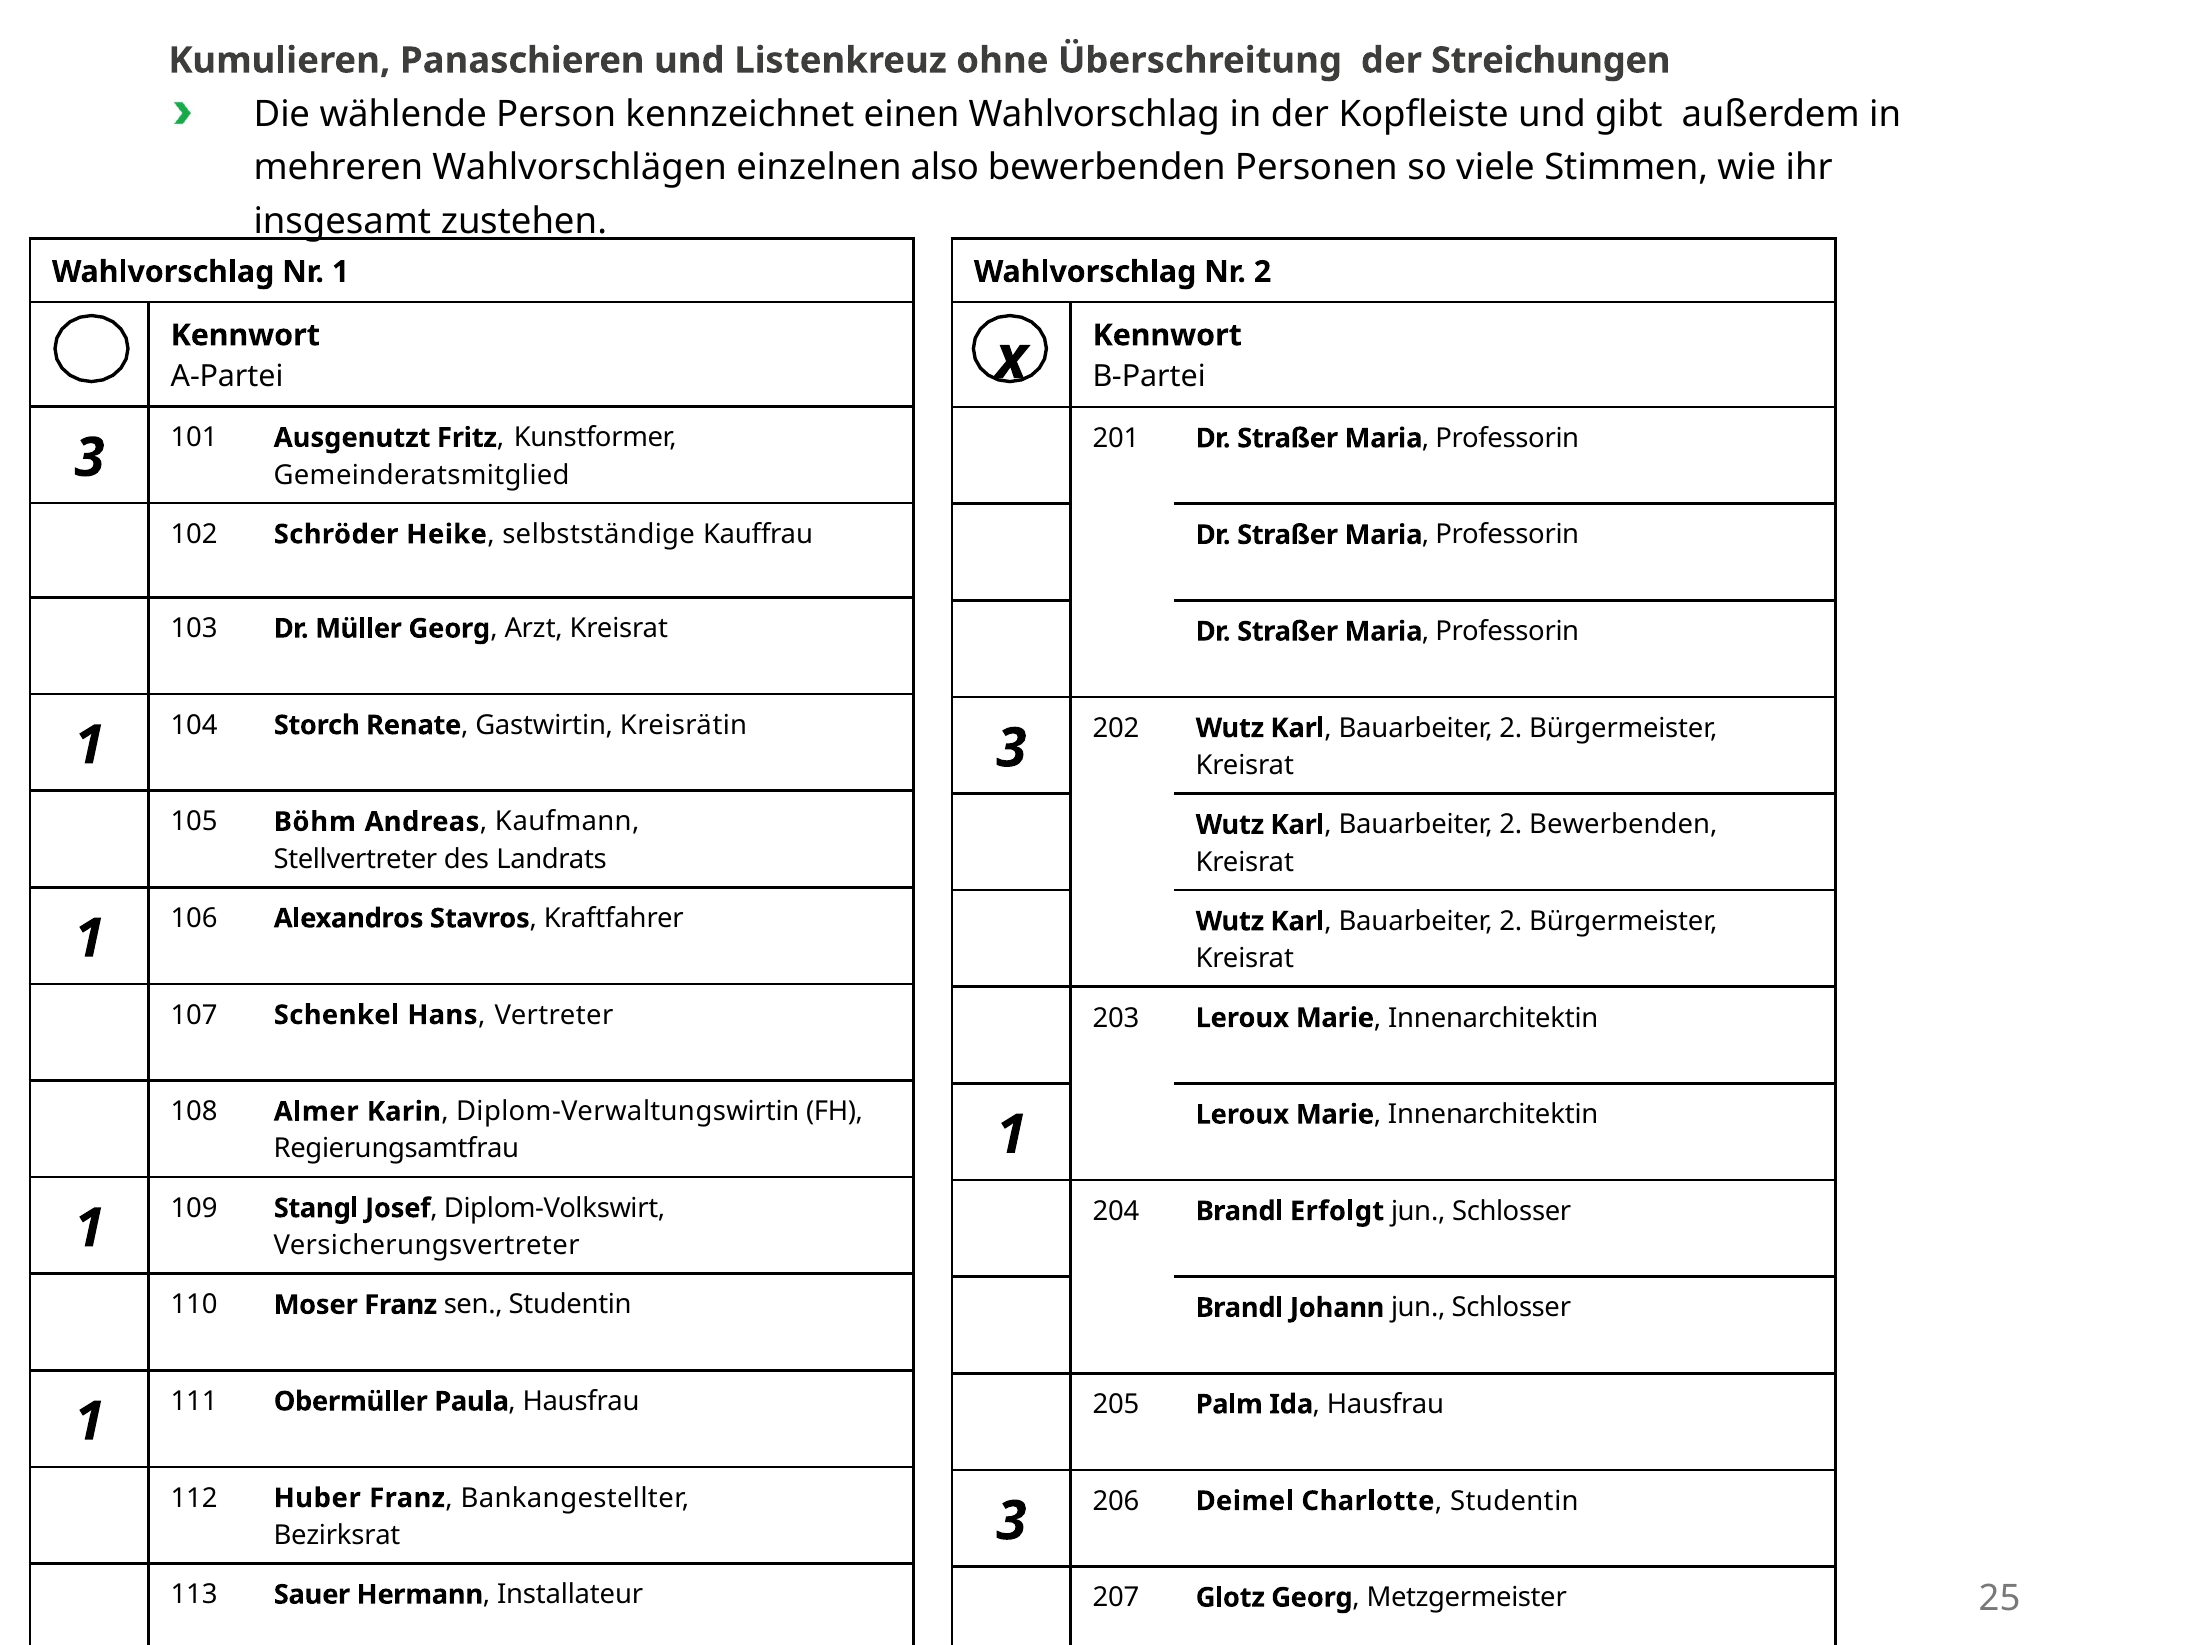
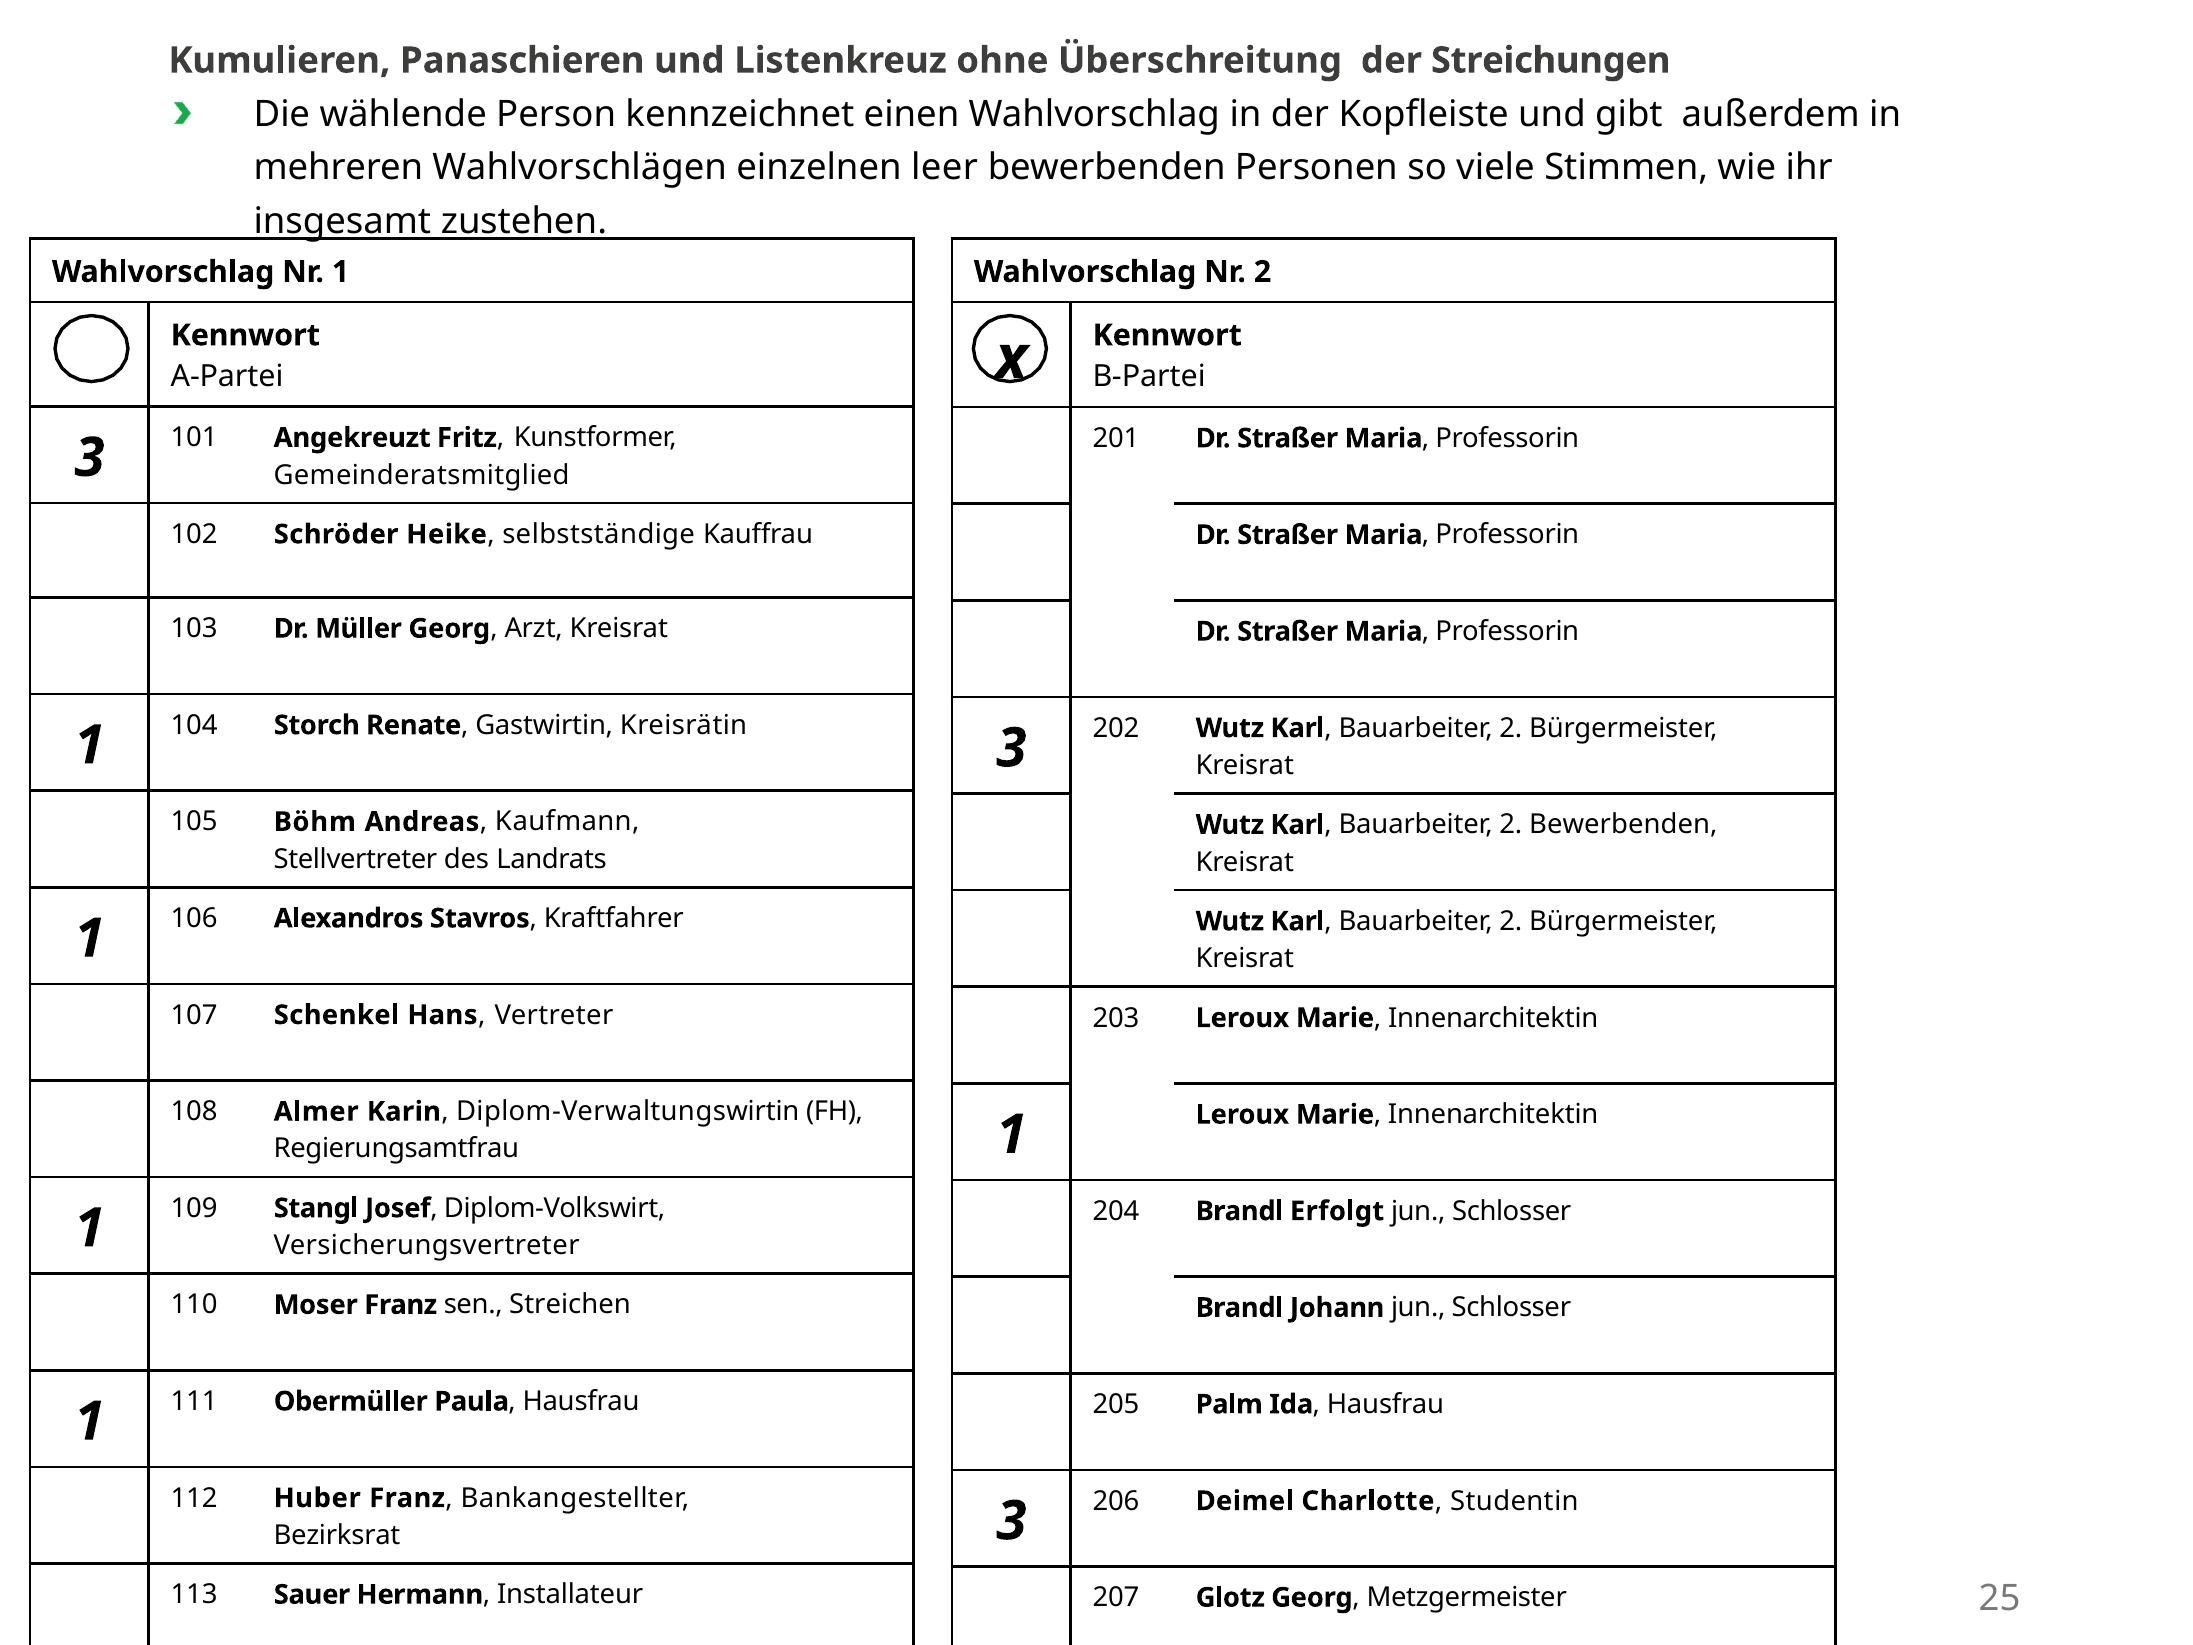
also: also -> leer (945, 168)
Ausgenutzt: Ausgenutzt -> Angekreuzt (352, 438)
sen Studentin: Studentin -> Streichen (570, 1305)
